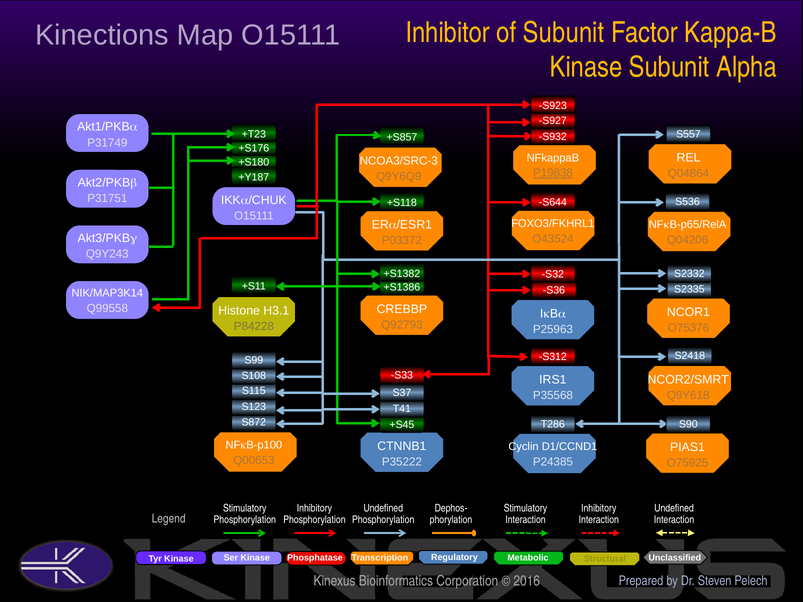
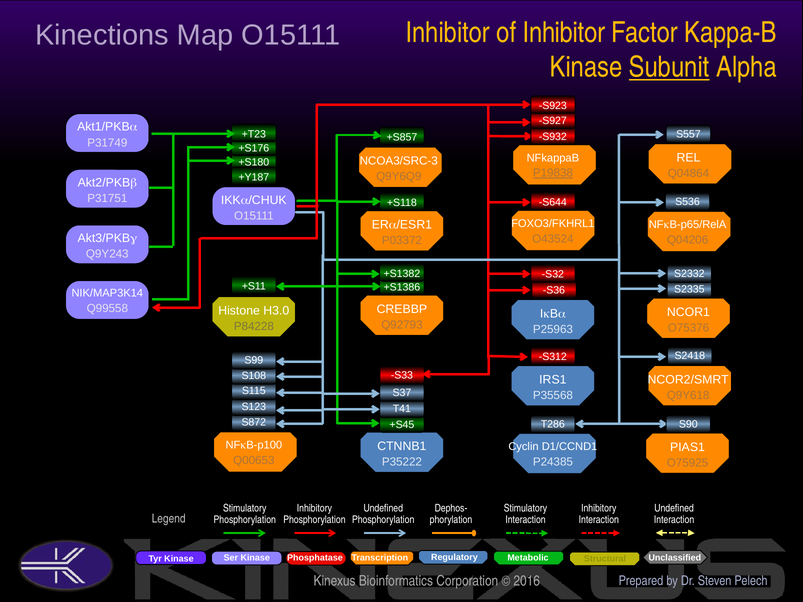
of Subunit: Subunit -> Inhibitor (564, 33)
Subunit underline: none -> present (669, 67)
H3.1: H3.1 -> H3.0 (276, 311)
